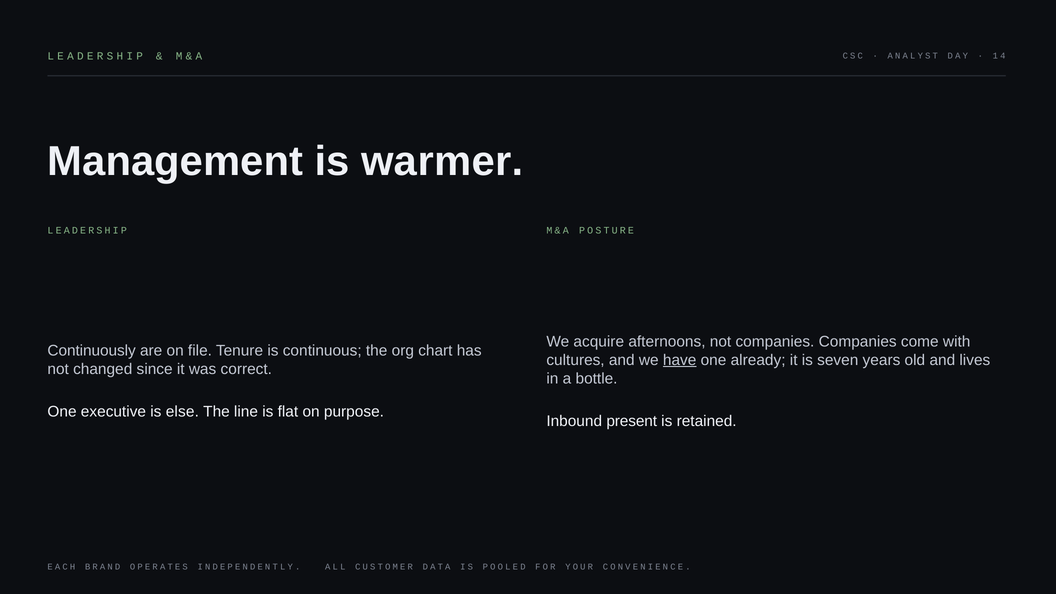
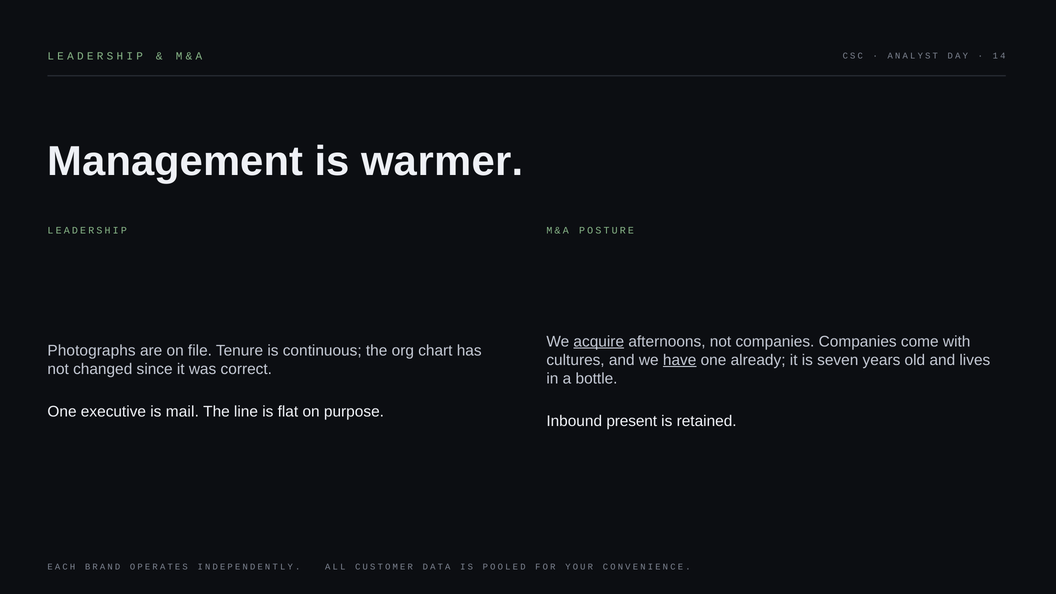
acquire underline: none -> present (599, 341)
Continuously: Continuously -> Photographs (92, 351)
else: else -> mail (182, 412)
